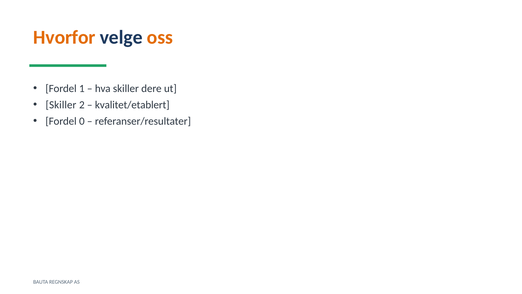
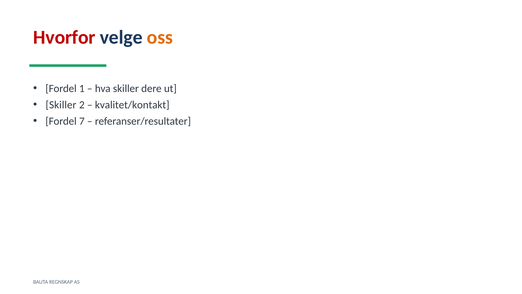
Hvorfor colour: orange -> red (64, 37)
kvalitet/etablert: kvalitet/etablert -> kvalitet/kontakt (132, 105)
0: 0 -> 7 (82, 121)
